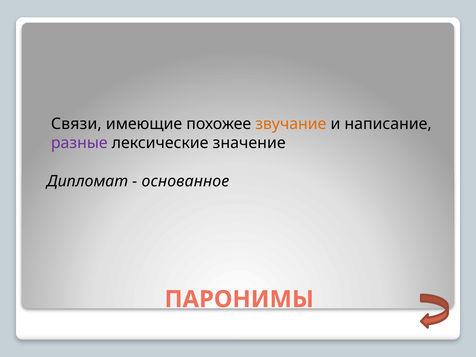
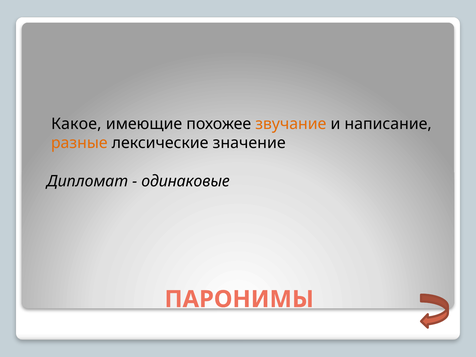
Связи: Связи -> Какое (76, 124)
разные colour: purple -> orange (79, 143)
основанное: основанное -> одинаковые (185, 181)
